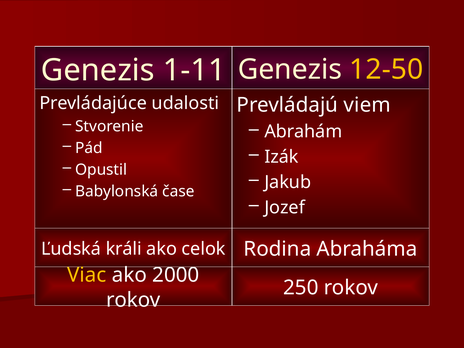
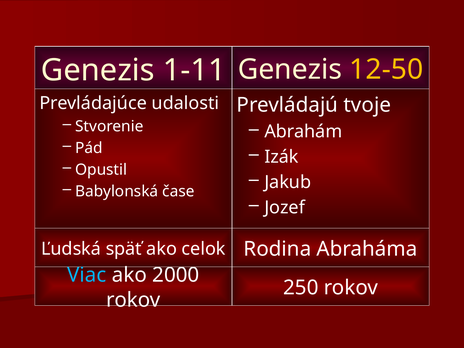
viem: viem -> tvoje (367, 105)
králi: králi -> späť (124, 249)
Viac colour: yellow -> light blue (87, 275)
